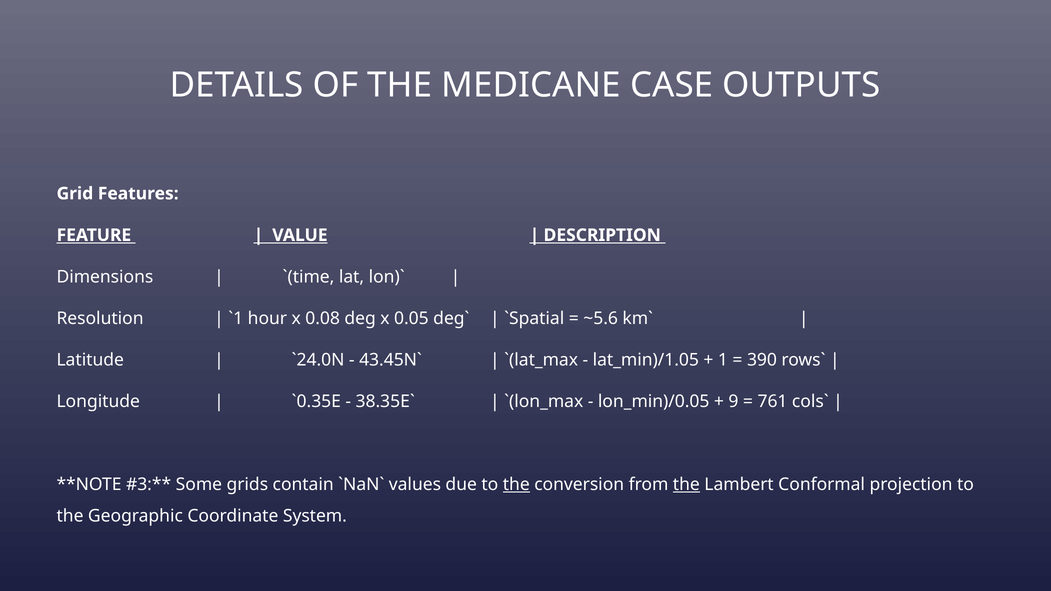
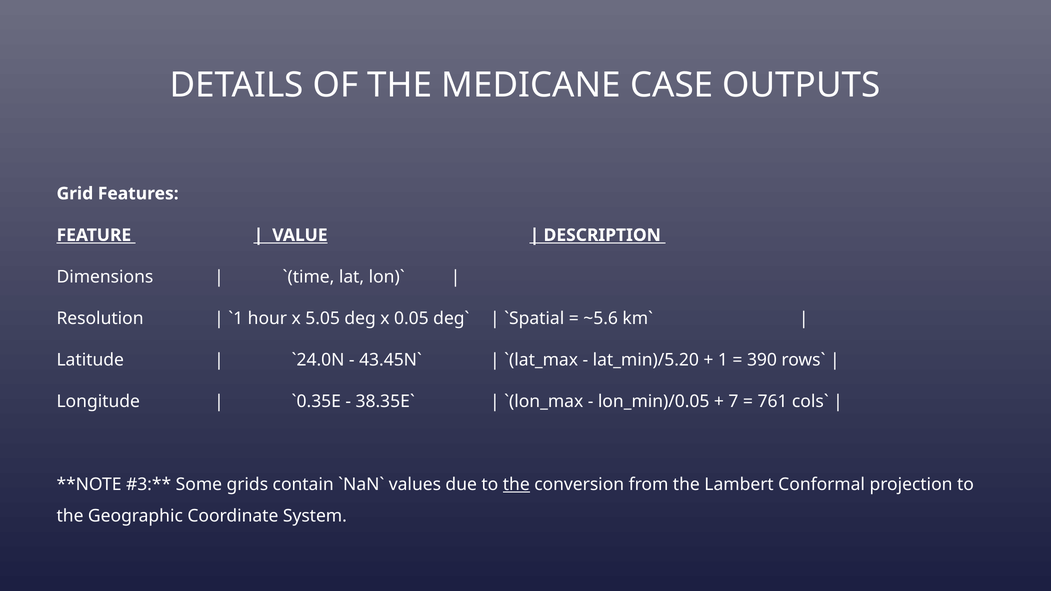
0.08: 0.08 -> 5.05 (323, 318)
lat_min)/1.05: lat_min)/1.05 -> lat_min)/5.20 (646, 360)
9: 9 -> 7 (733, 402)
the underline: present -> none (686, 485)
